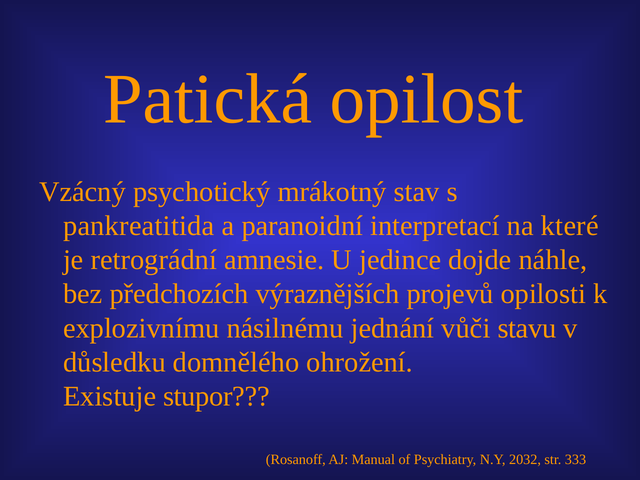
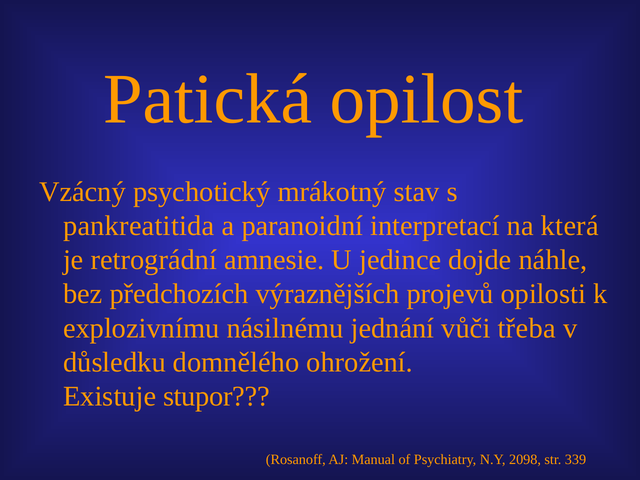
které: které -> která (570, 226)
stavu: stavu -> třeba (527, 328)
2032: 2032 -> 2098 (525, 459)
333: 333 -> 339 (575, 459)
